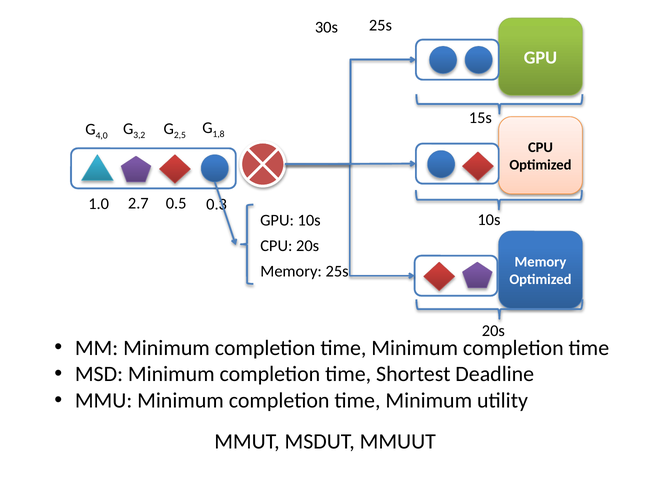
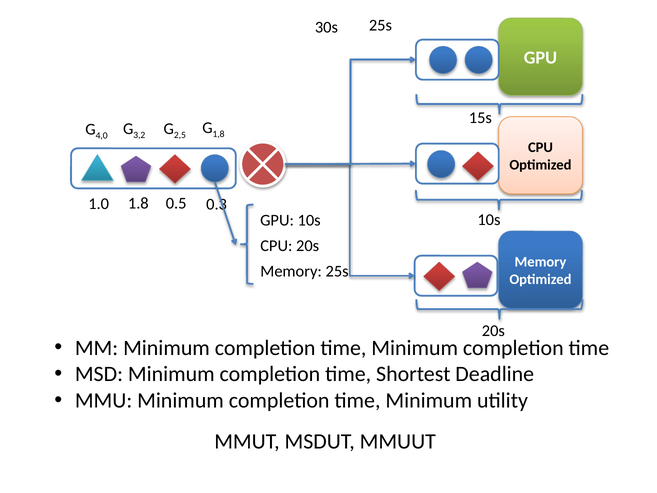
2.7: 2.7 -> 1.8 (138, 203)
